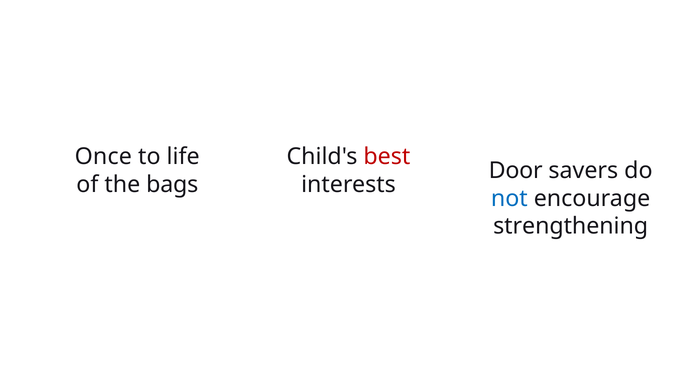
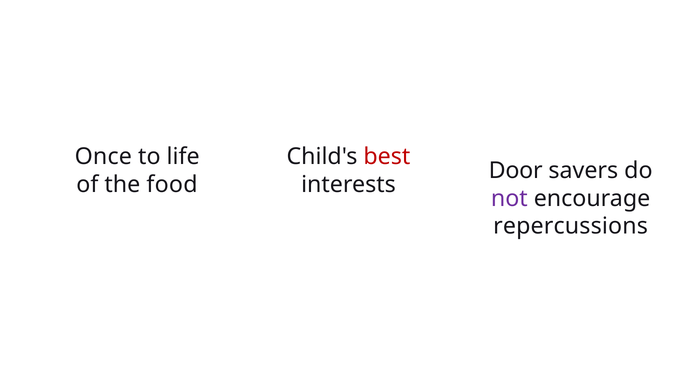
bags: bags -> food (172, 185)
not colour: blue -> purple (509, 198)
strengthening: strengthening -> repercussions (571, 226)
